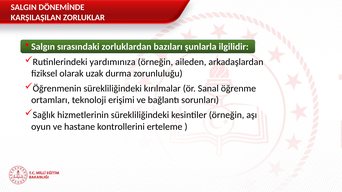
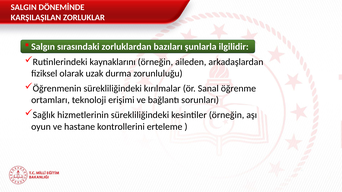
yardımınıza: yardımınıza -> kaynaklarını (113, 62)
